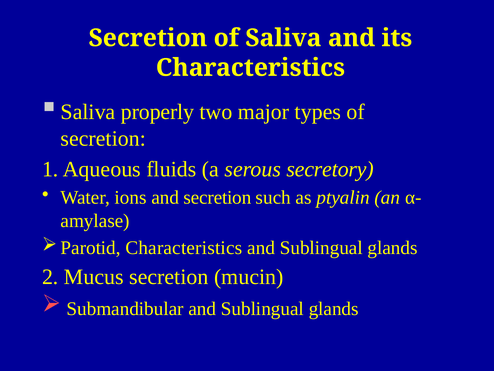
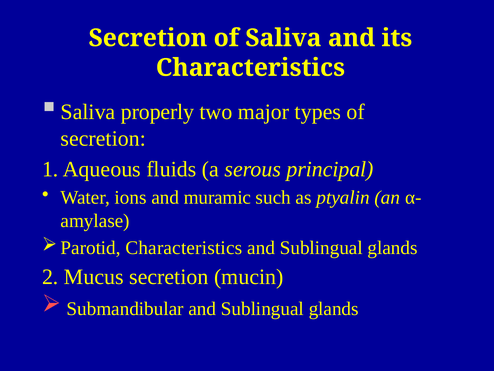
secretory: secretory -> principal (330, 169)
and secretion: secretion -> muramic (217, 197)
